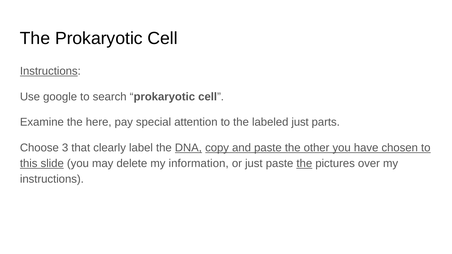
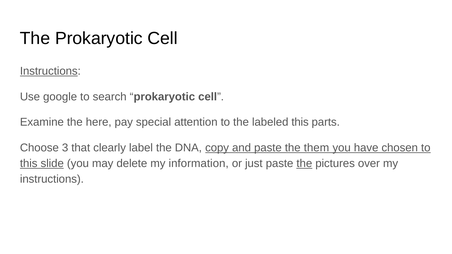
labeled just: just -> this (300, 122)
DNA underline: present -> none (188, 148)
other: other -> them (316, 148)
